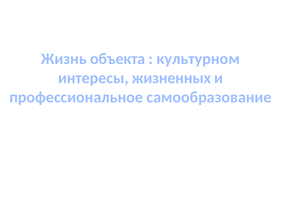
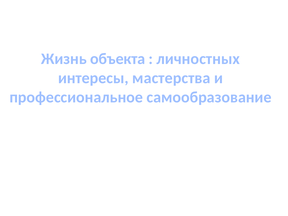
культурном: культурном -> личностных (198, 59)
жизненных: жизненных -> мастерства (171, 78)
